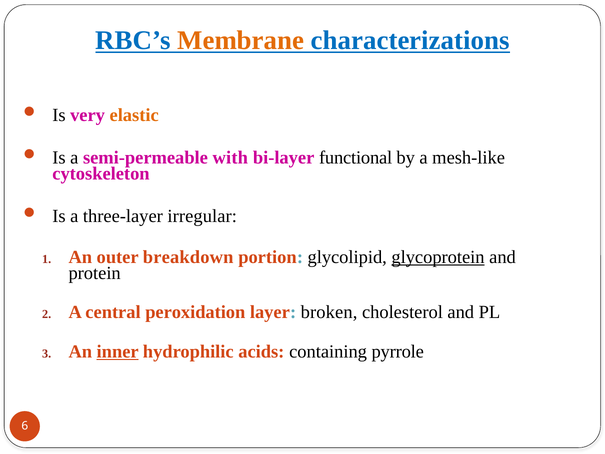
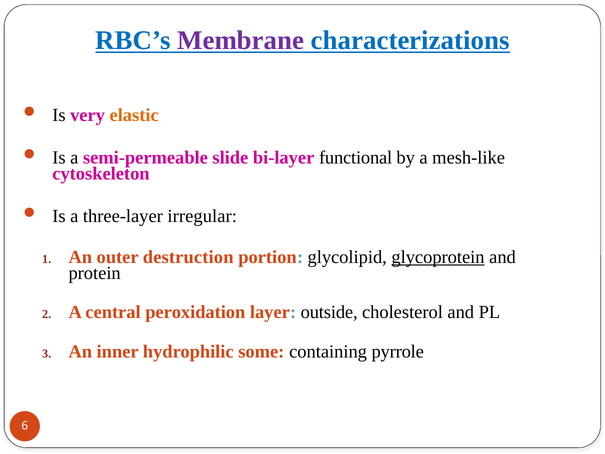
Membrane colour: orange -> purple (241, 40)
with: with -> slide (230, 158)
breakdown: breakdown -> destruction (188, 257)
broken: broken -> outside (329, 312)
inner underline: present -> none (118, 351)
acids: acids -> some (261, 351)
